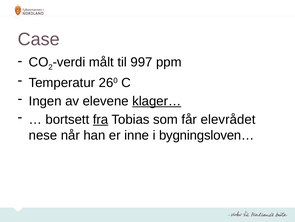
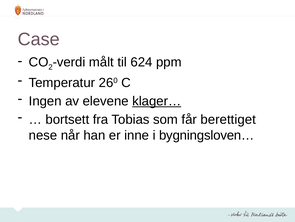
997: 997 -> 624 (141, 62)
fra underline: present -> none (101, 119)
elevrådet: elevrådet -> berettiget (228, 119)
